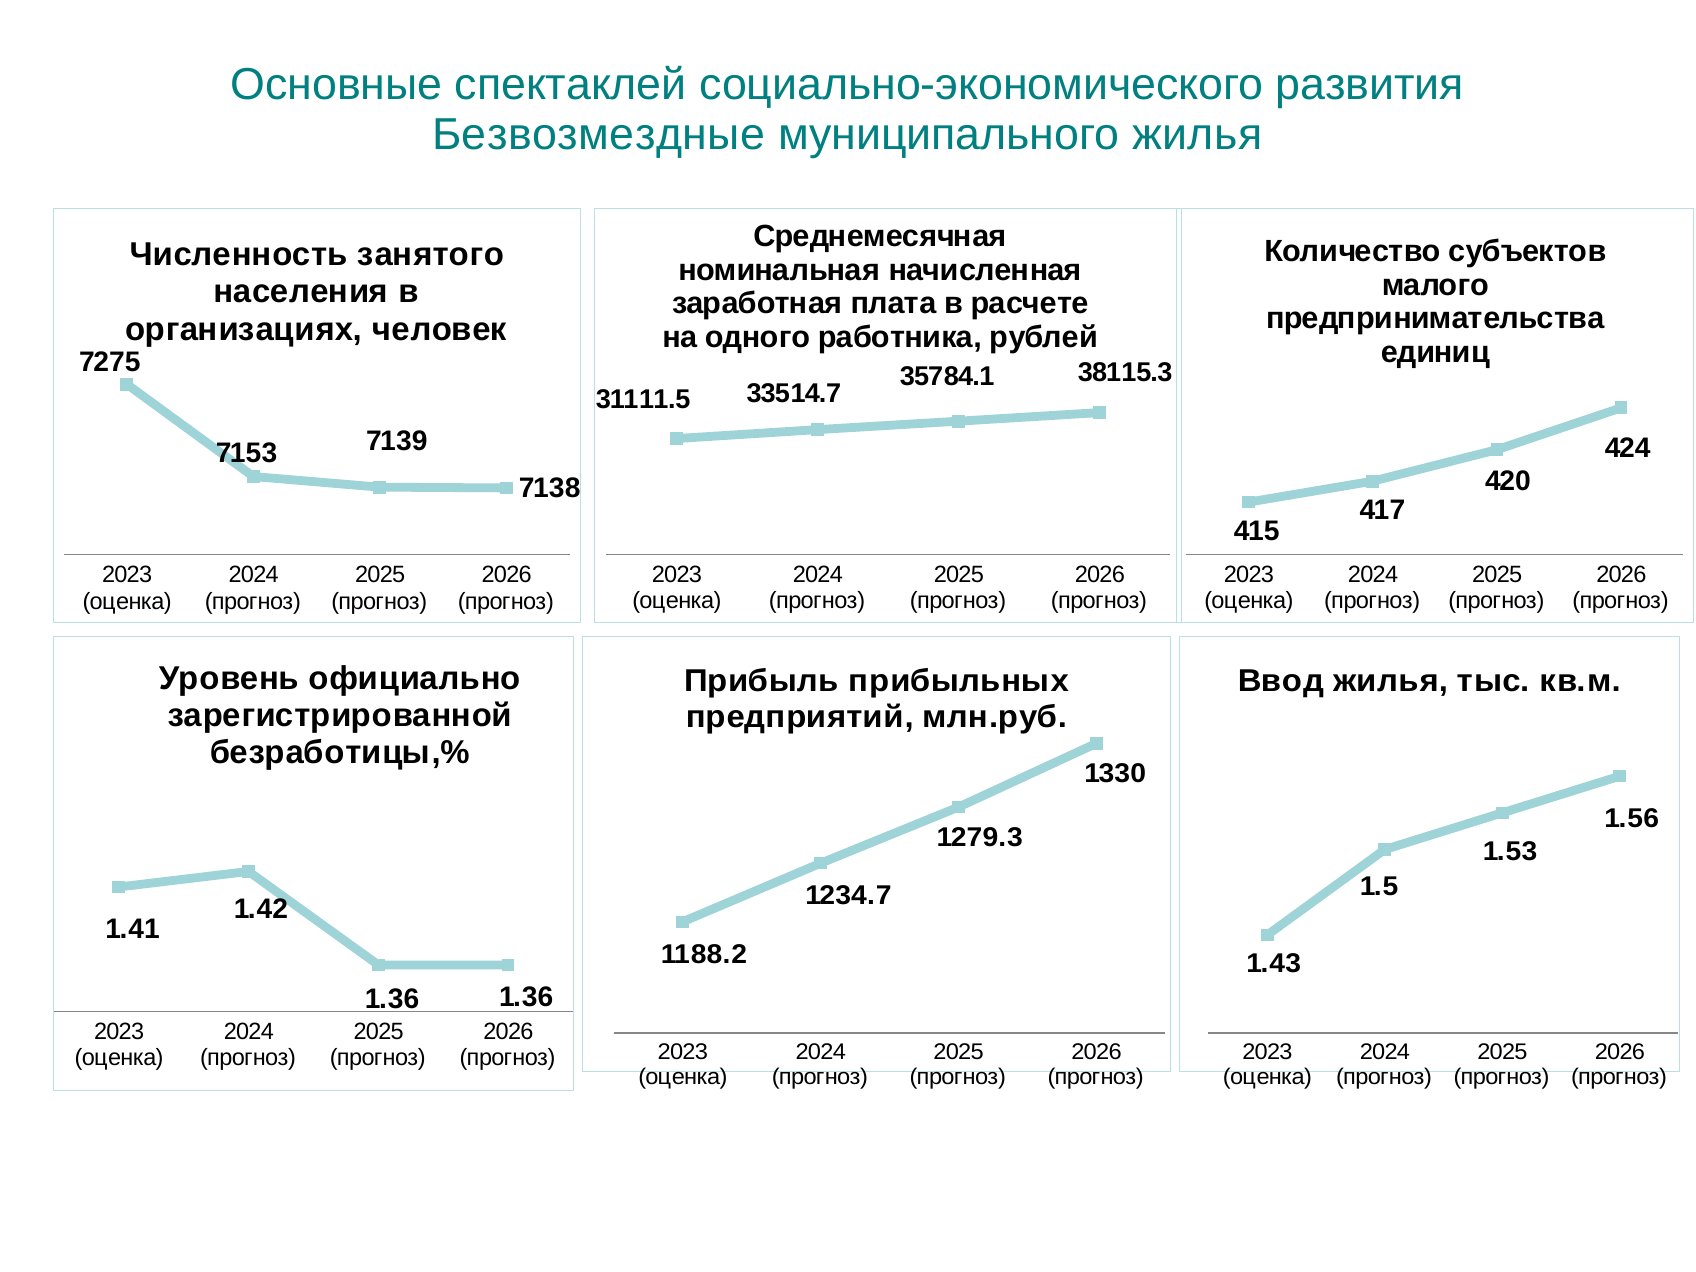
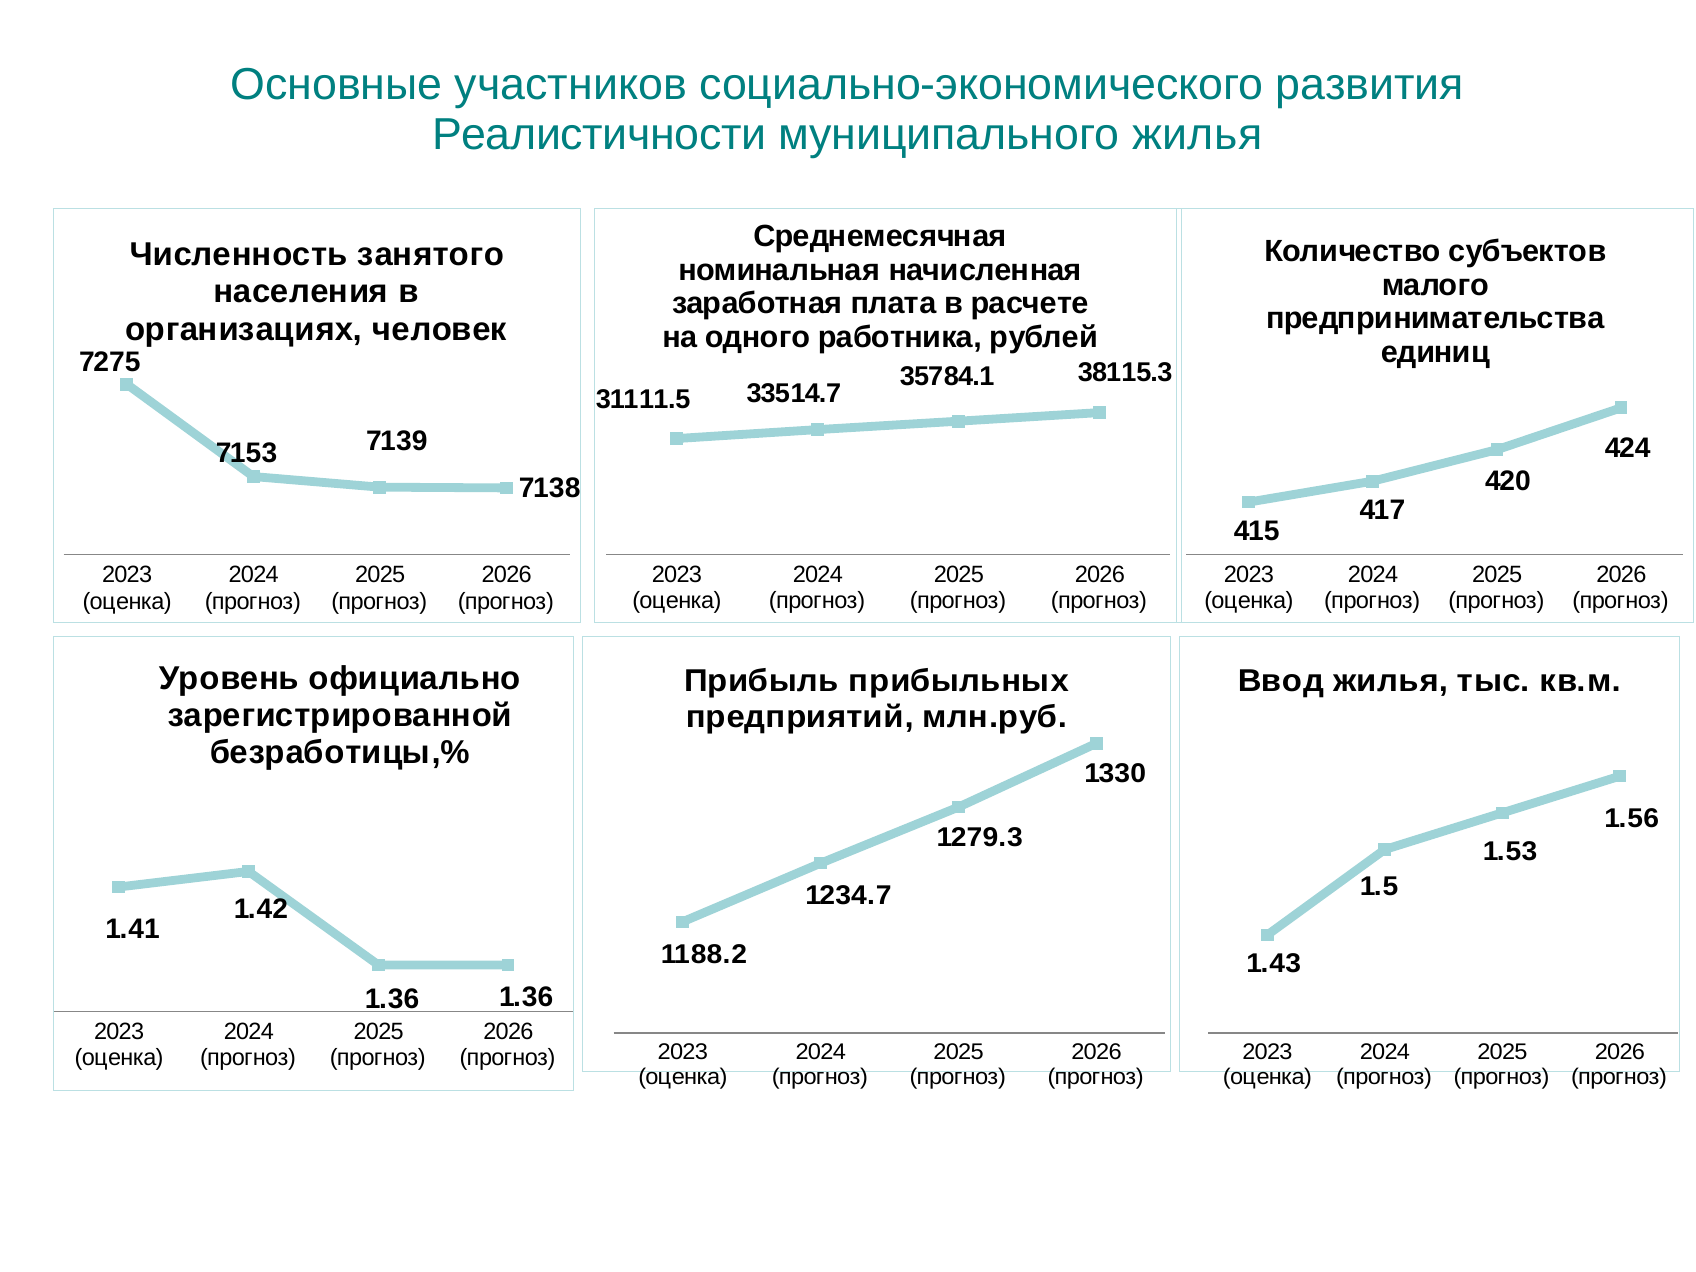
спектаклей: спектаклей -> участников (571, 85)
Безвозмездные: Безвозмездные -> Реалистичности (599, 135)
